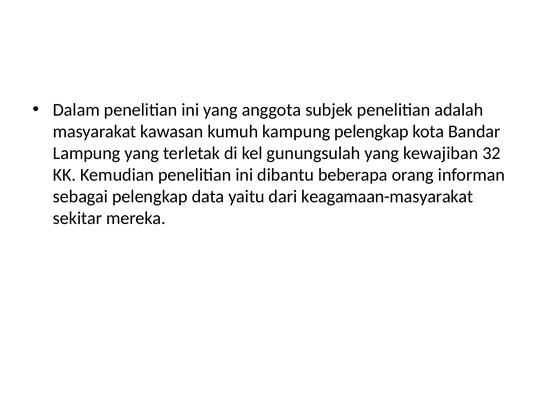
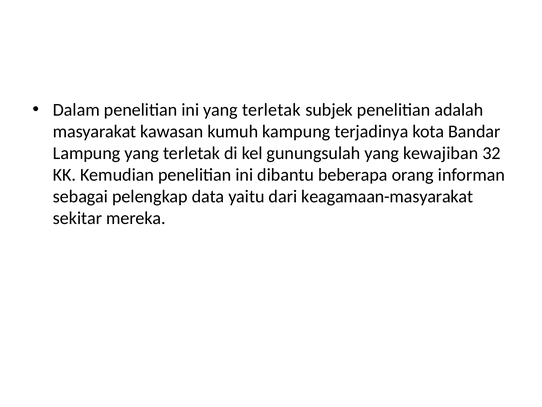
ini yang anggota: anggota -> terletak (271, 110)
kampung pelengkap: pelengkap -> terjadinya (371, 131)
